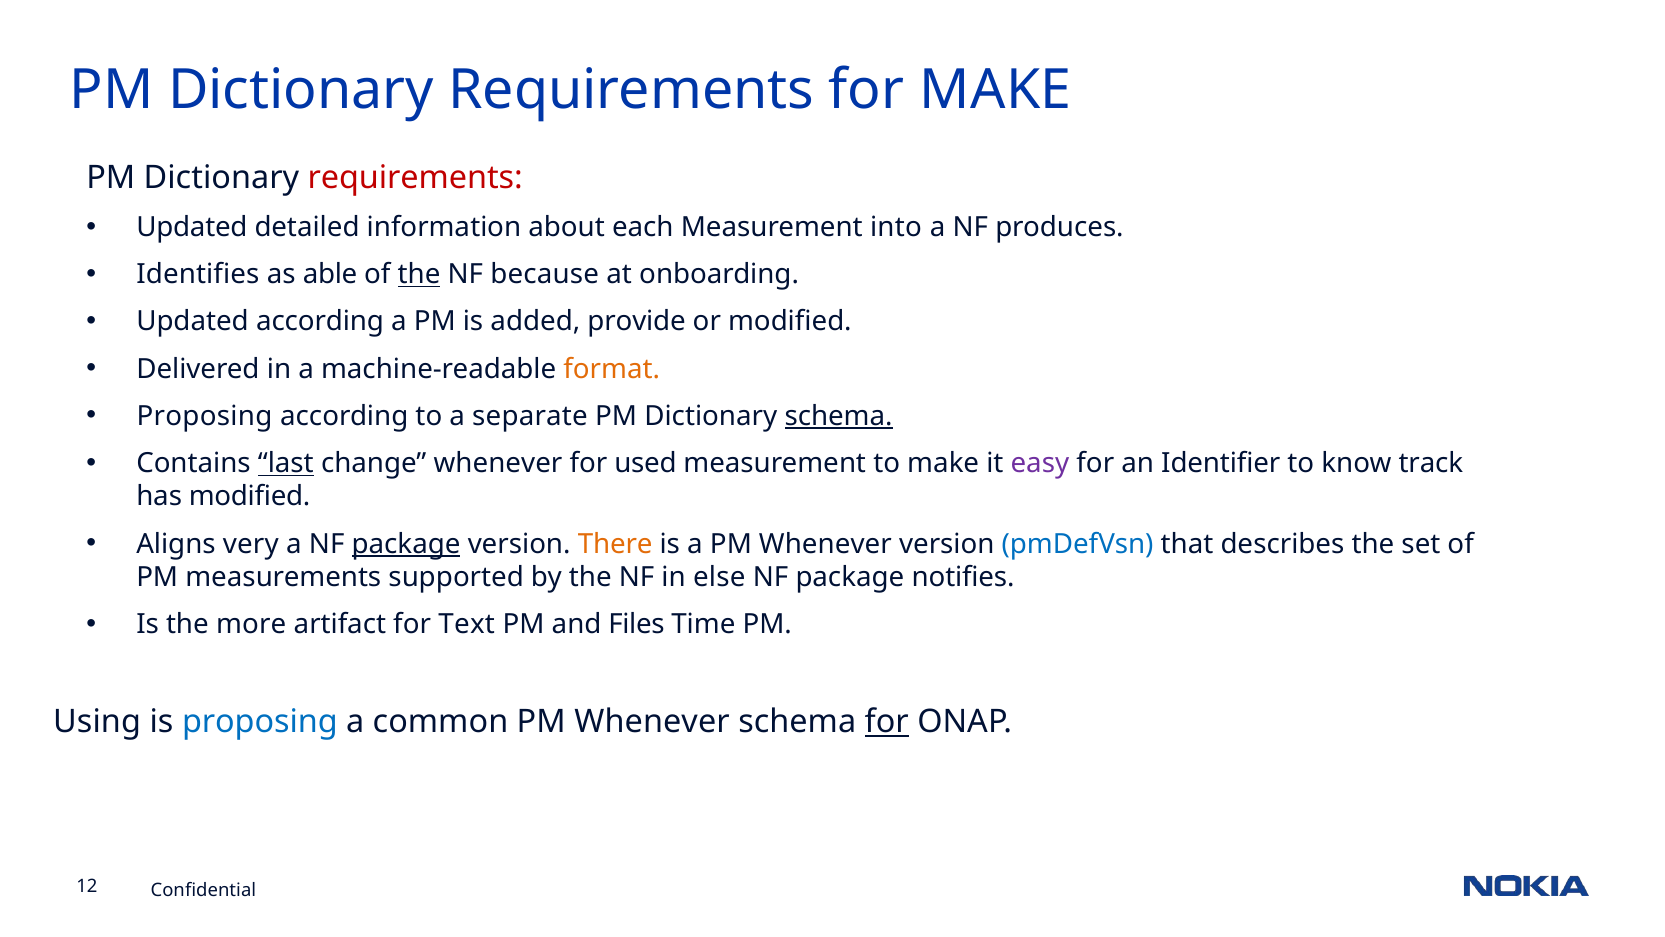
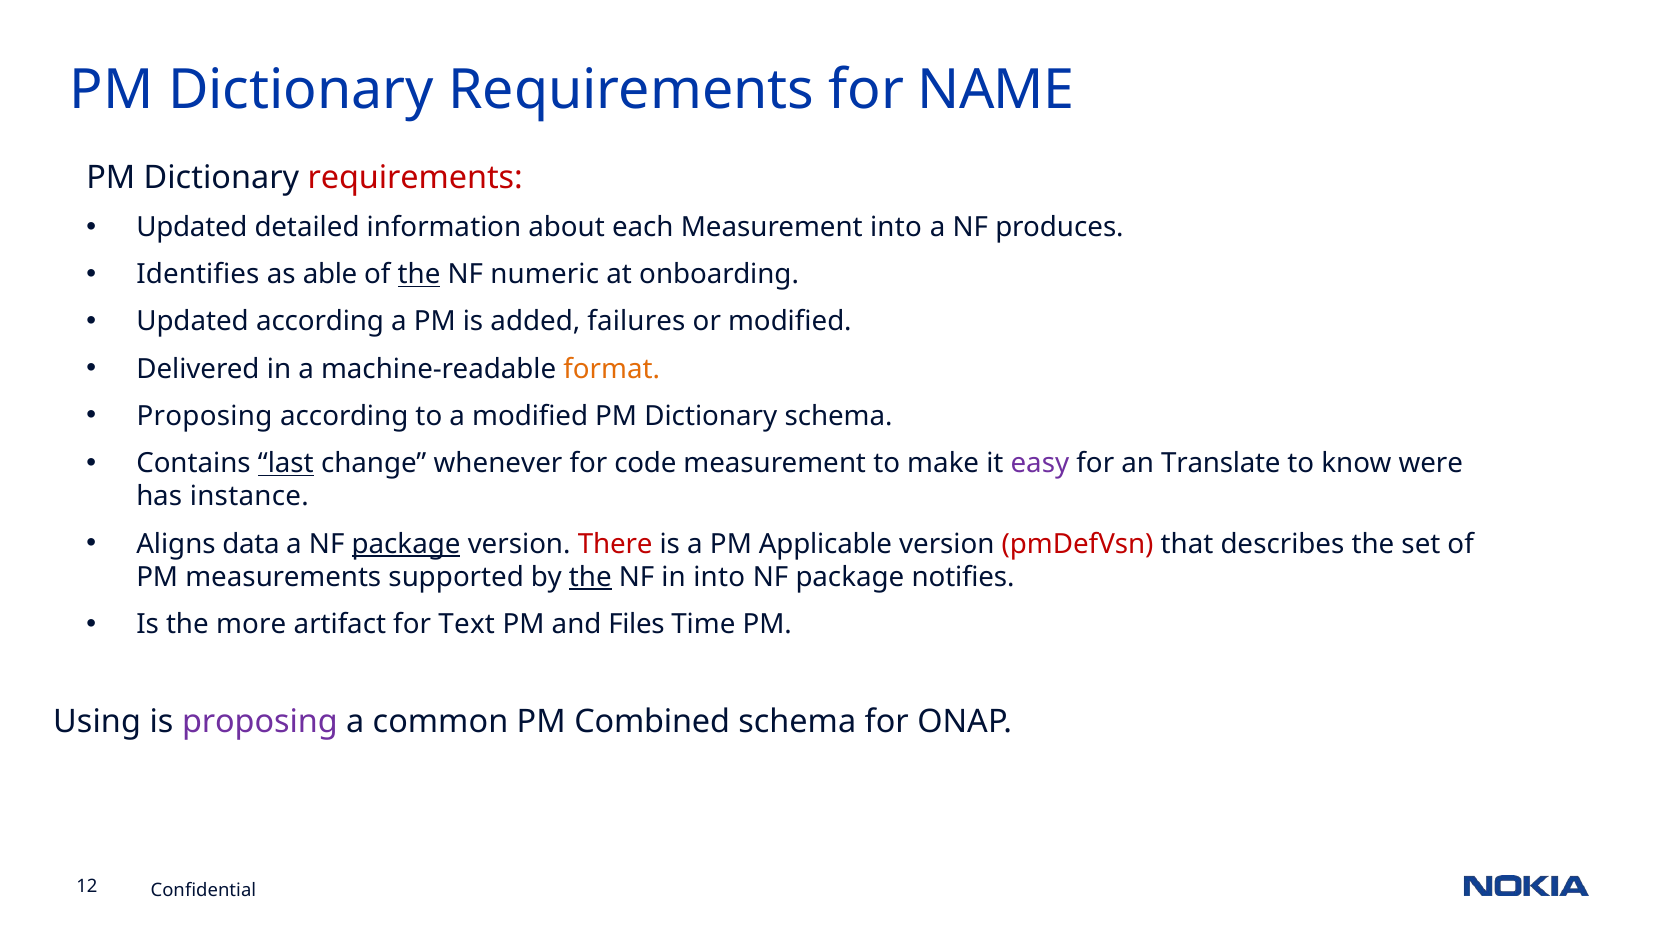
for MAKE: MAKE -> NAME (996, 90)
because: because -> numeric (545, 274)
provide: provide -> failures (636, 322)
a separate: separate -> modified (530, 416)
schema underline: present -> none (839, 416)
used: used -> code (645, 463)
Identifier: Identifier -> Translate (1221, 463)
track: track -> were (1431, 463)
has modified: modified -> instance (249, 497)
very: very -> data (251, 544)
There colour: orange -> red (615, 544)
a PM Whenever: Whenever -> Applicable (826, 544)
pmDefVsn colour: blue -> red (1078, 544)
the underline: none -> present (590, 577)
in else: else -> into (719, 577)
proposing colour: blue -> purple (260, 722)
common PM Whenever: Whenever -> Combined (652, 722)
for underline: present -> none (887, 722)
